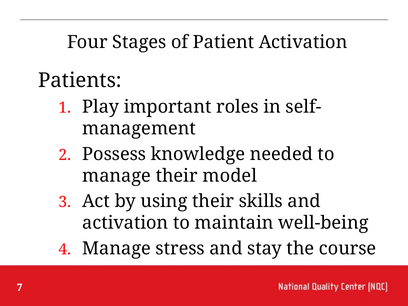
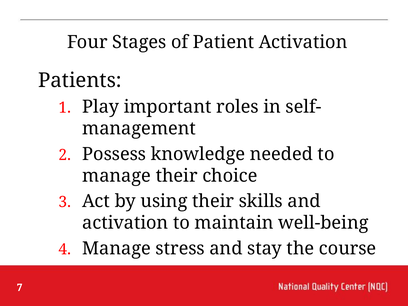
model: model -> choice (230, 176)
